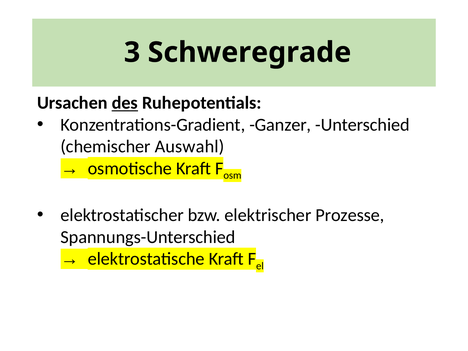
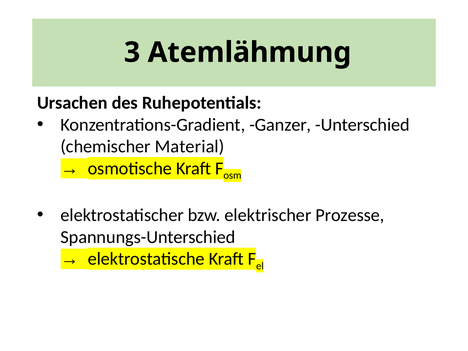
Schweregrade: Schweregrade -> Atemlähmung (249, 52)
des underline: present -> none (125, 103)
Auswahl: Auswahl -> Material (190, 147)
